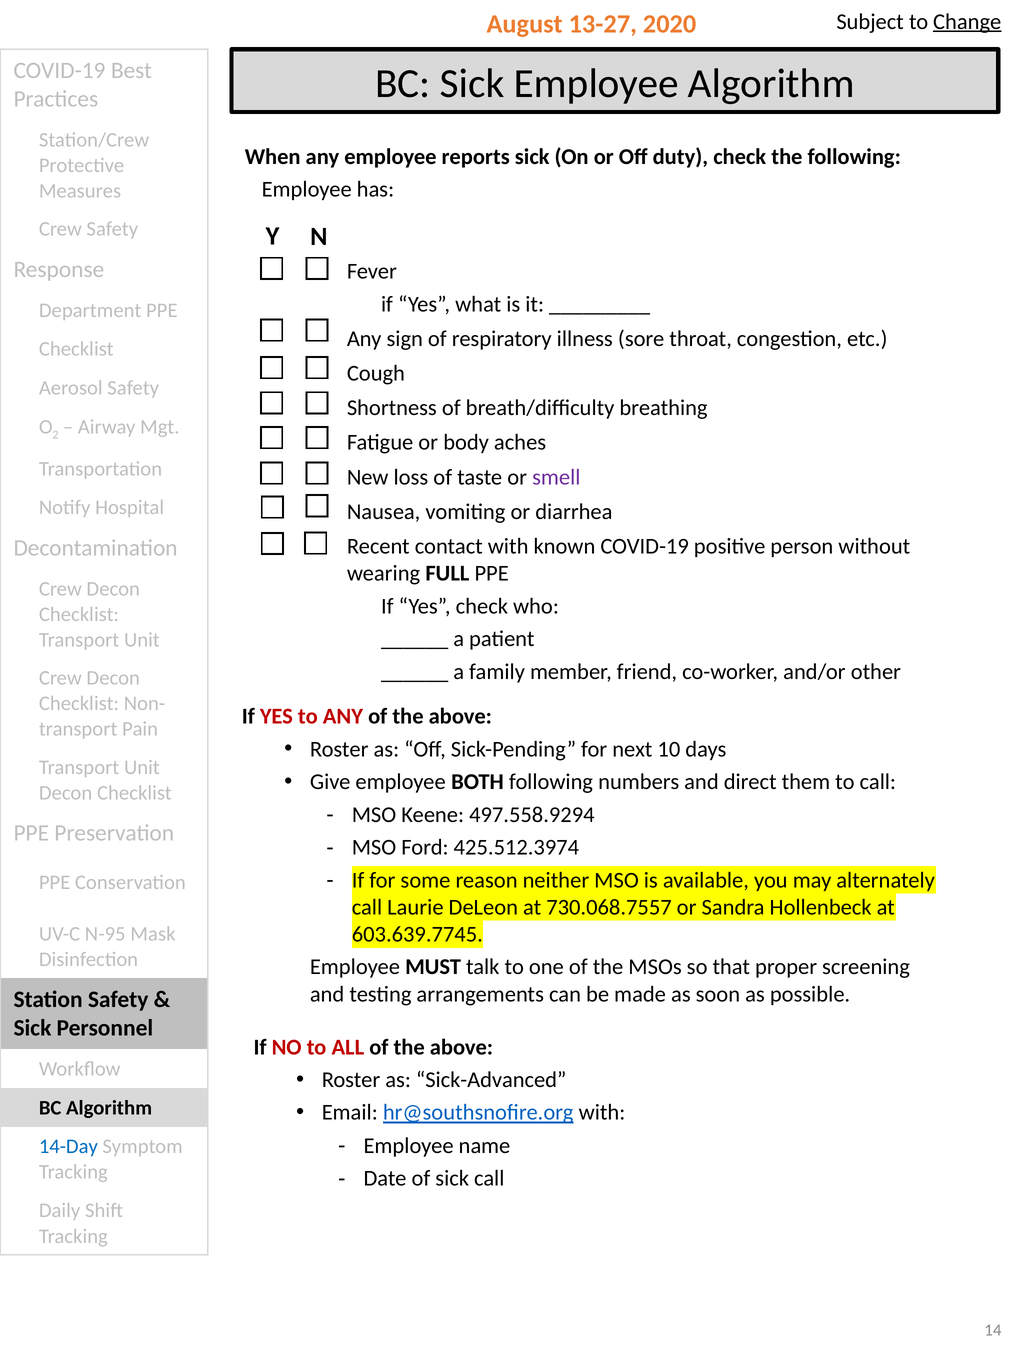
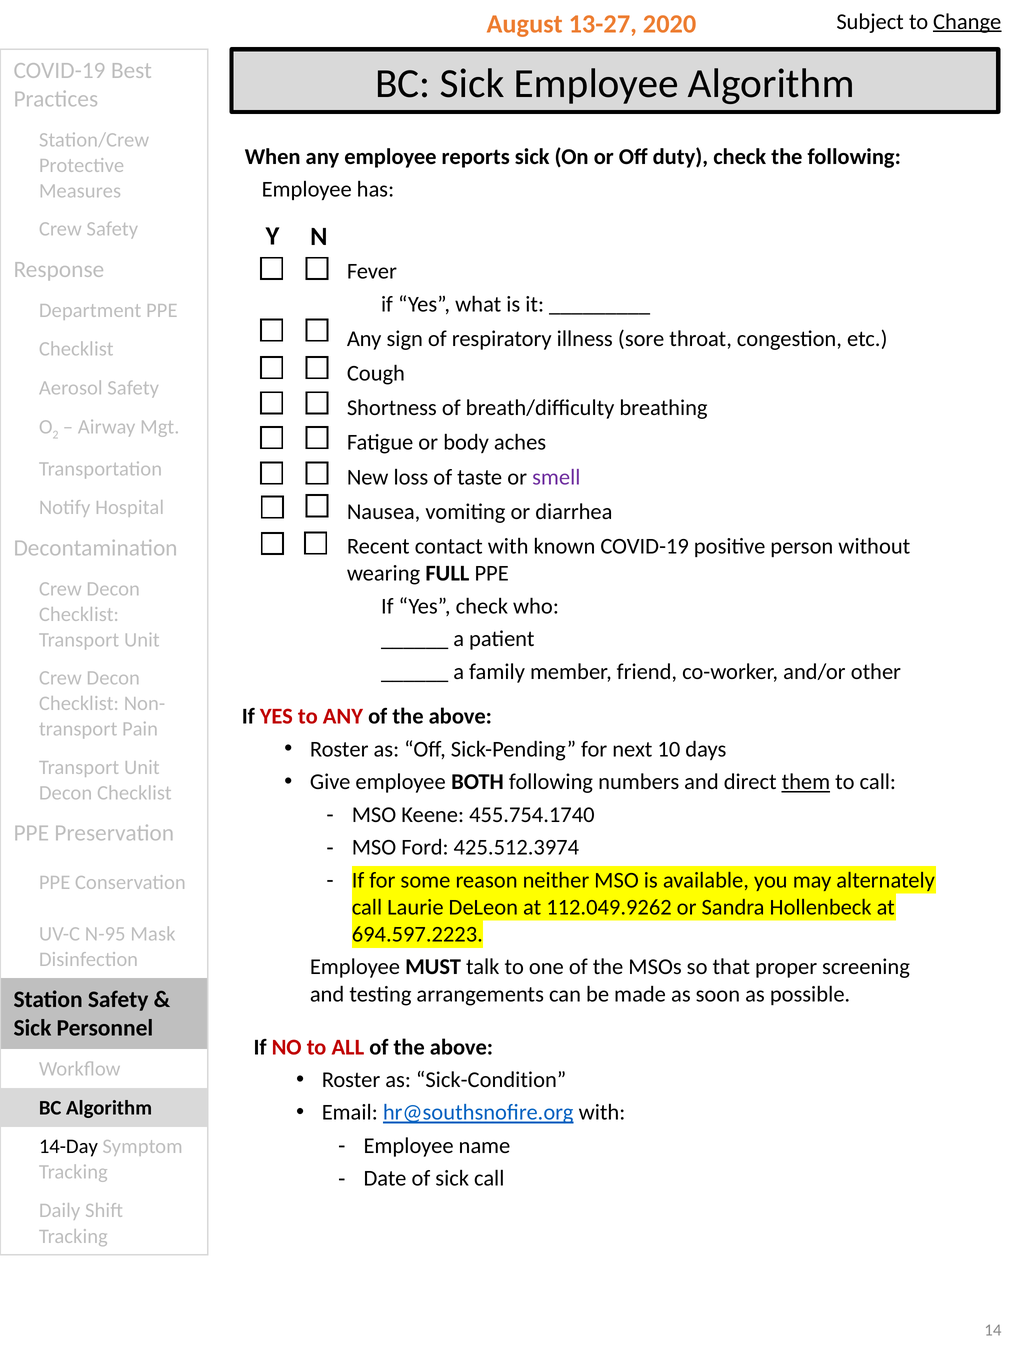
them underline: none -> present (806, 782)
497.558.9294: 497.558.9294 -> 455.754.1740 (532, 814)
730.068.7557: 730.068.7557 -> 112.049.9262 (609, 907)
603.639.7745: 603.639.7745 -> 694.597.2223 (417, 934)
Sick-Advanced: Sick-Advanced -> Sick-Condition (491, 1079)
14-Day colour: blue -> black (68, 1146)
